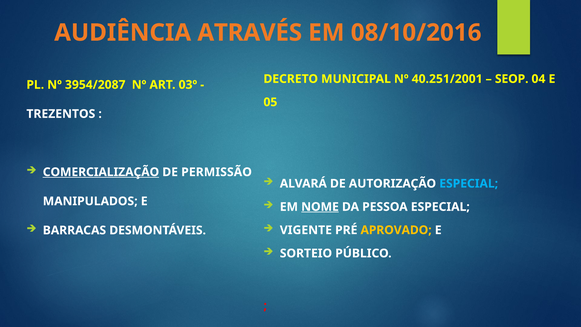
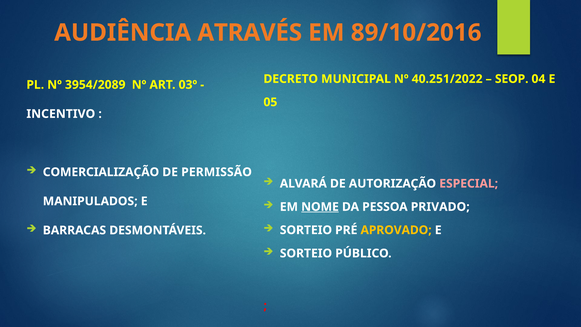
08/10/2016: 08/10/2016 -> 89/10/2016 (416, 33)
40.251/2001: 40.251/2001 -> 40.251/2022 (447, 79)
3954/2087: 3954/2087 -> 3954/2089 (95, 85)
TREZENTOS: TREZENTOS -> INCENTIVO (61, 114)
COMERCIALIZAÇÃO underline: present -> none (101, 172)
ESPECIAL colour: light blue -> pink (469, 183)
PESSOA ESPECIAL: ESPECIAL -> PRIVADO (440, 207)
VIGENTE: VIGENTE -> SORTEIO (306, 230)
